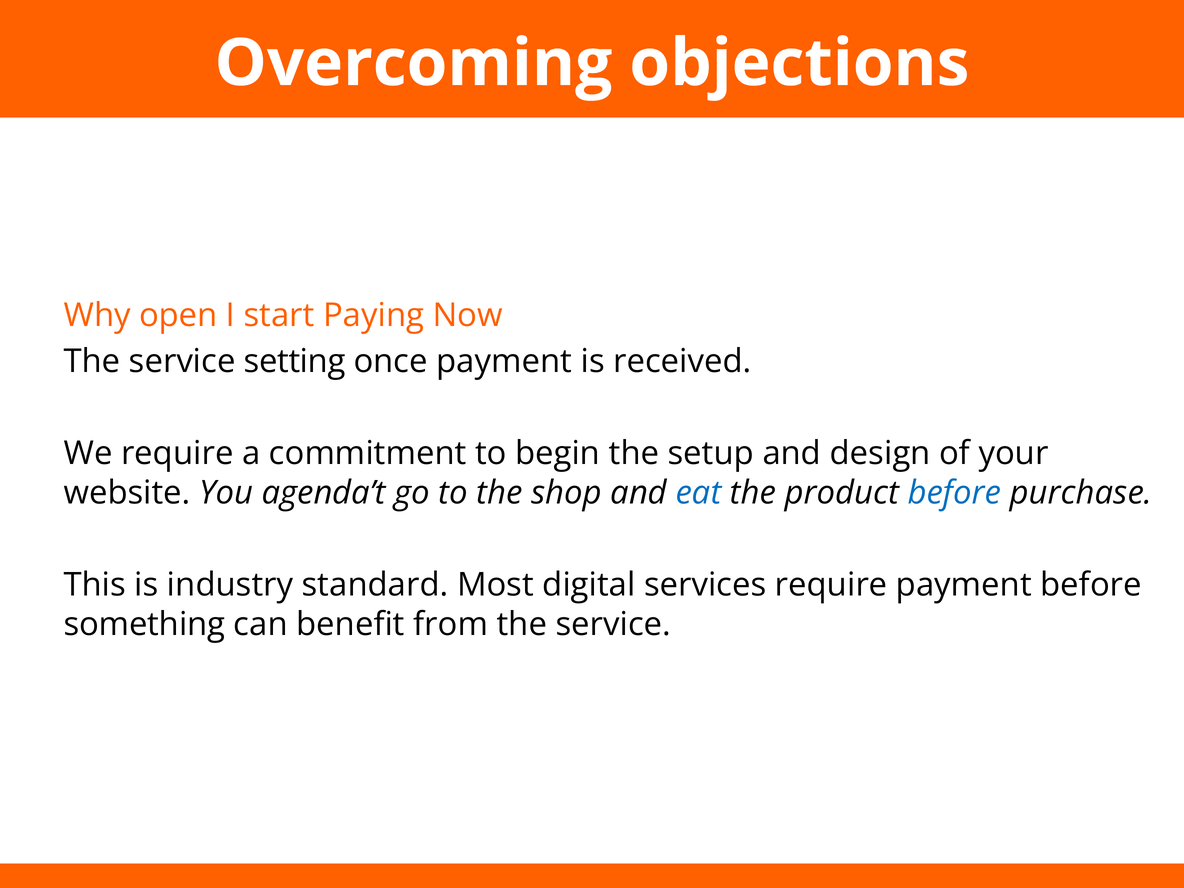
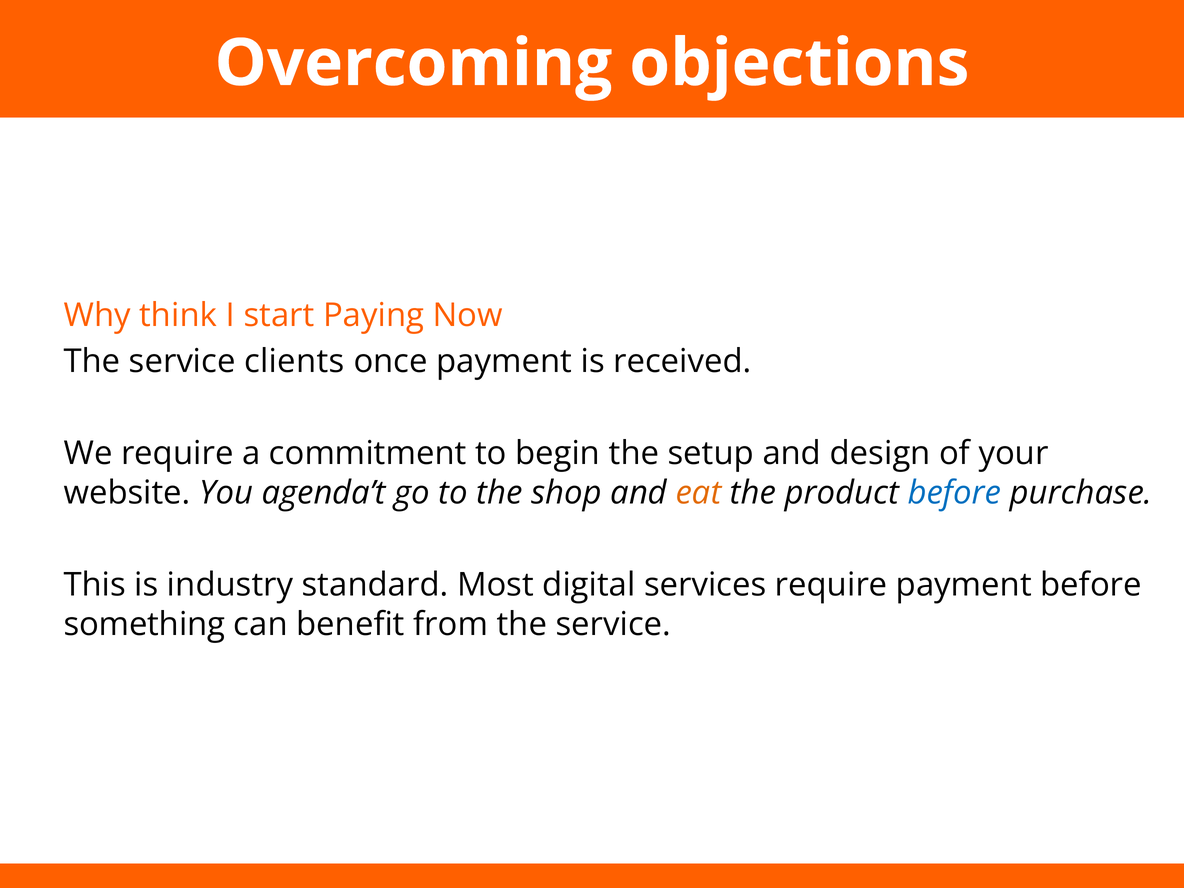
open: open -> think (178, 315)
setting: setting -> clients (294, 361)
eat colour: blue -> orange (698, 493)
